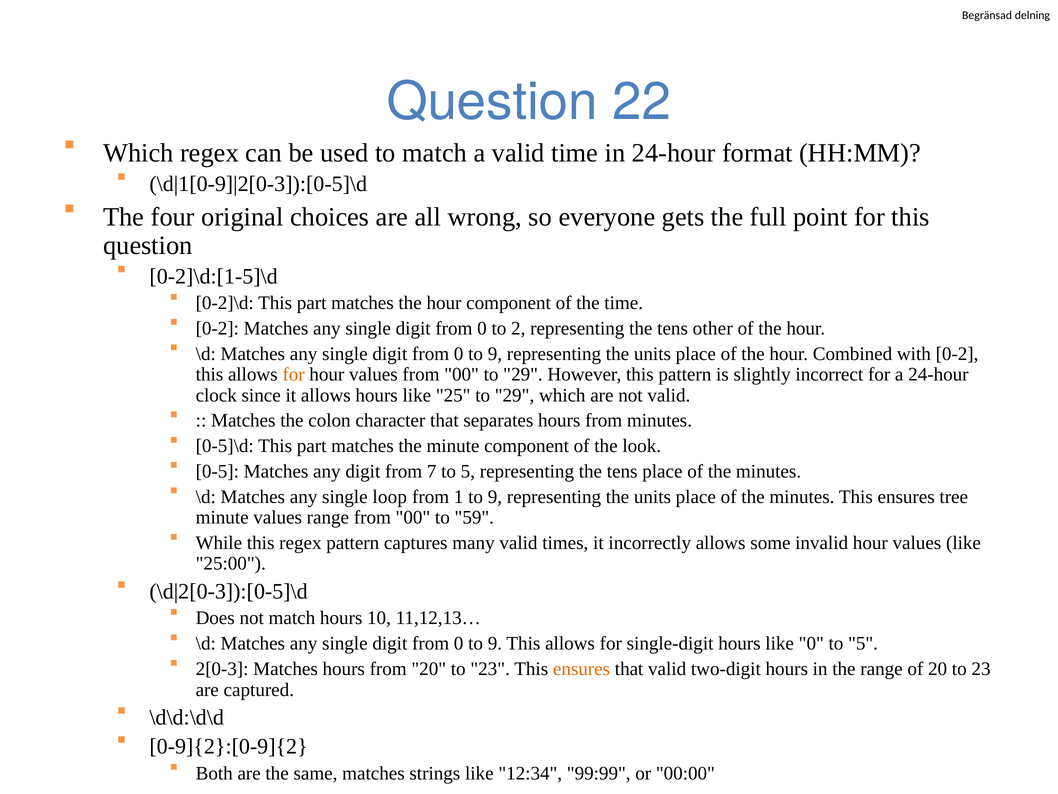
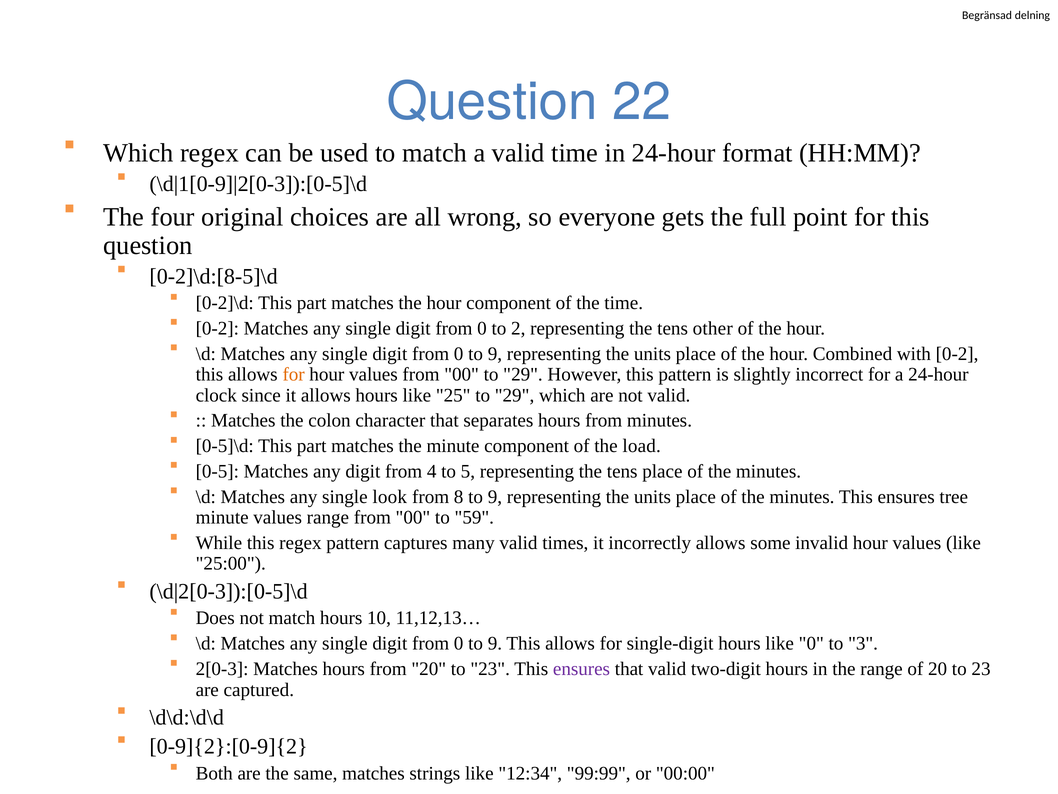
0-2]\d:[1-5]\d: 0-2]\d:[1-5]\d -> 0-2]\d:[8-5]\d (214, 276)
look: look -> load (642, 446)
7: 7 -> 4 (432, 471)
loop: loop -> look (390, 497)
1: 1 -> 8 (459, 497)
0 to 5: 5 -> 3 (863, 643)
ensures colour: orange -> purple (581, 669)
